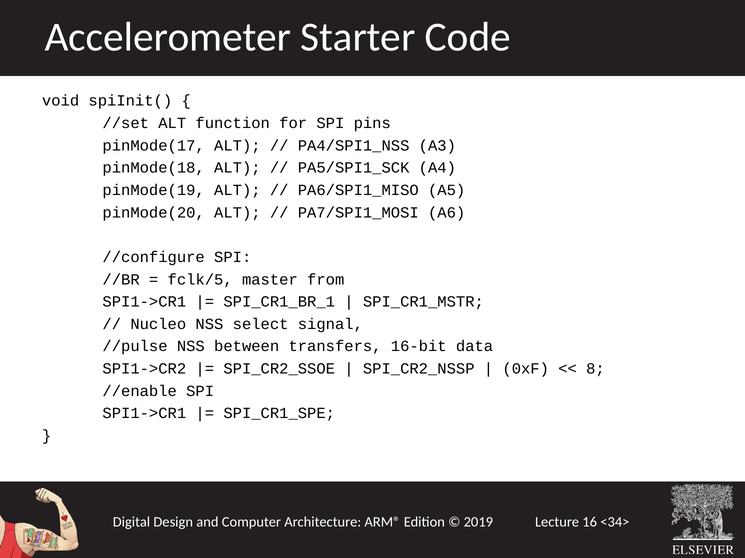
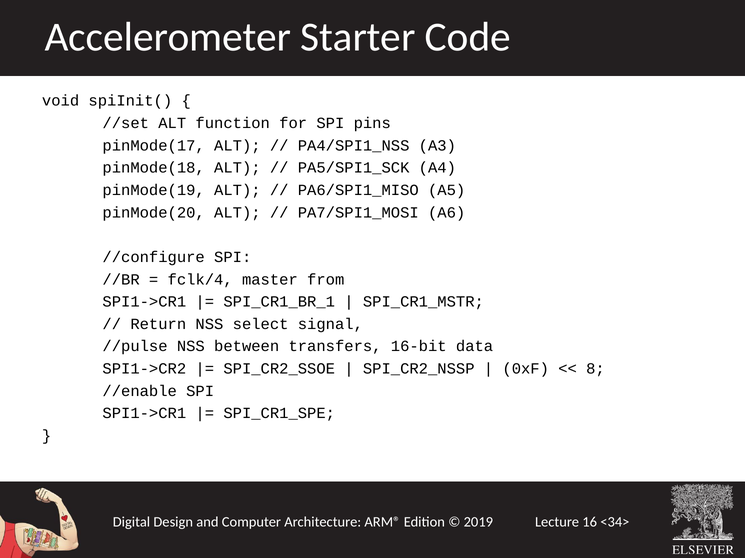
fclk/5: fclk/5 -> fclk/4 (200, 280)
Nucleo: Nucleo -> Return (158, 324)
